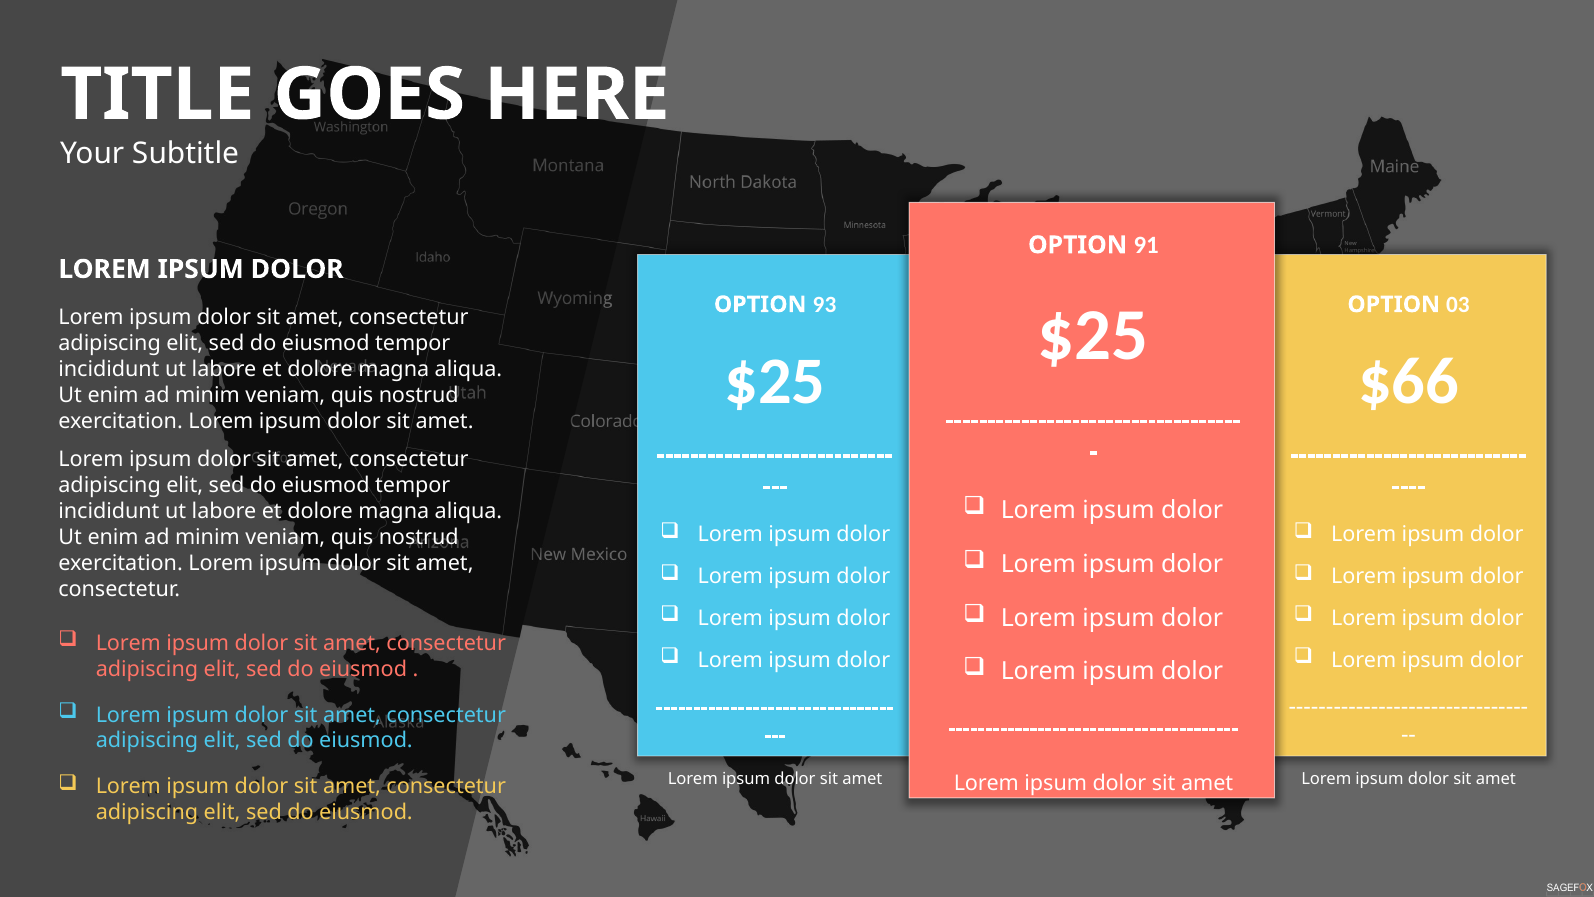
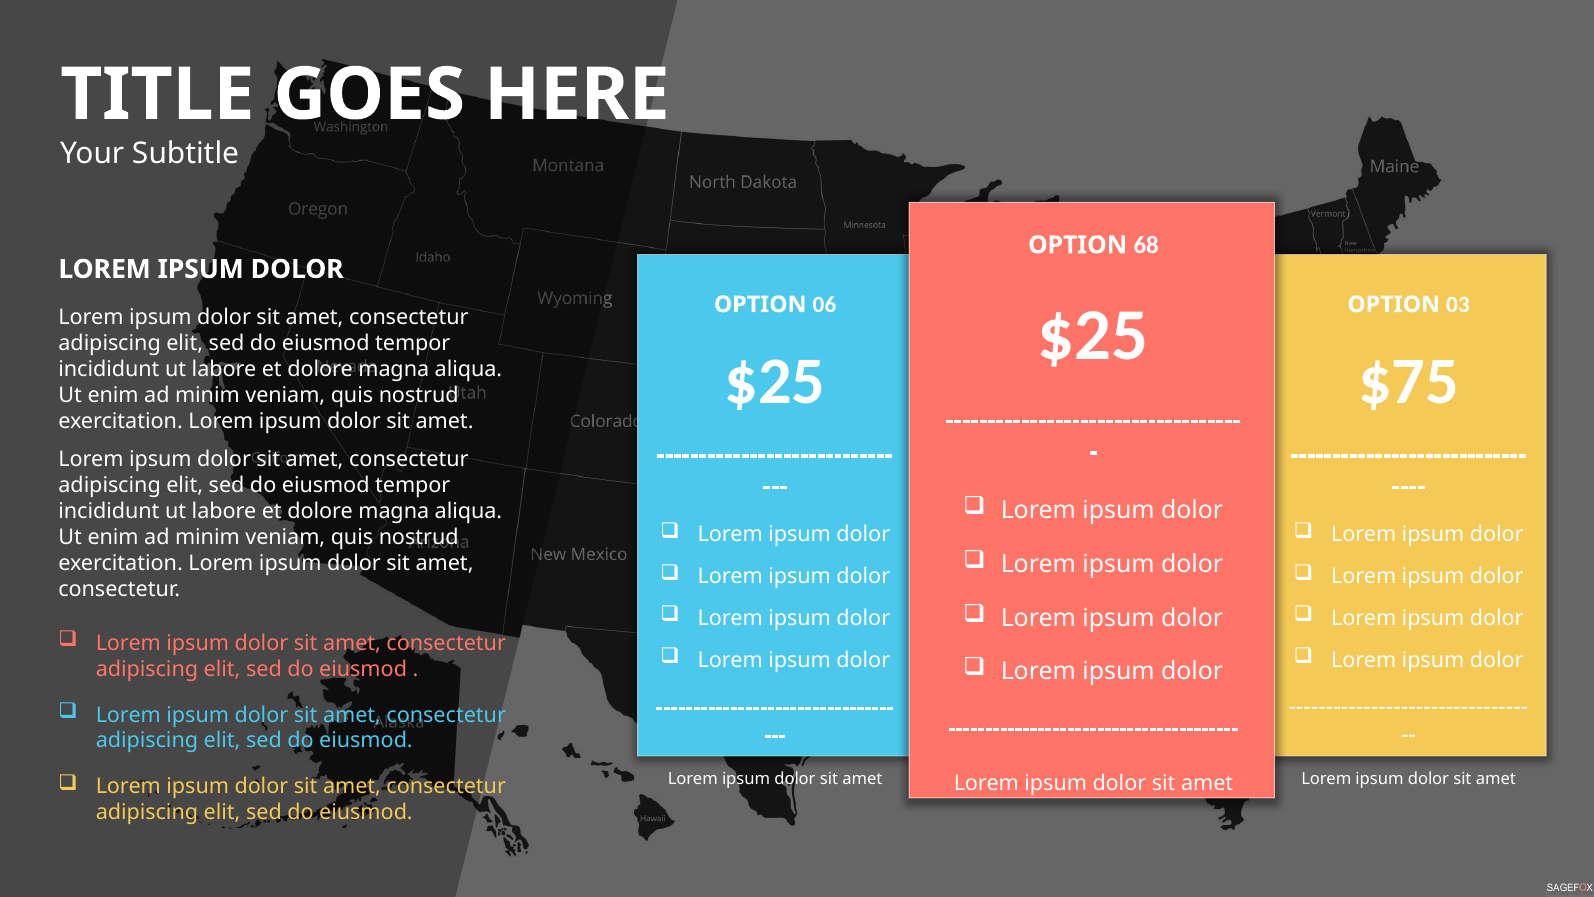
91: 91 -> 68 (1146, 245)
93: 93 -> 06 (825, 304)
$66: $66 -> $75 (1409, 381)
